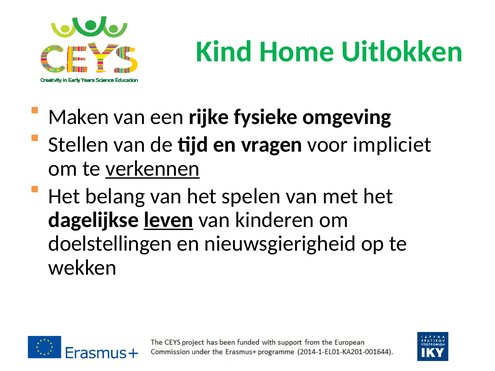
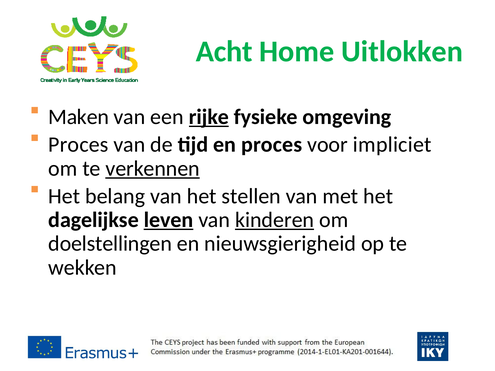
Kind: Kind -> Acht (224, 52)
rijke underline: none -> present (209, 117)
Stellen: Stellen -> Proces (78, 145)
en vragen: vragen -> proces (272, 145)
spelen: spelen -> stellen (251, 196)
kinderen underline: none -> present (275, 220)
